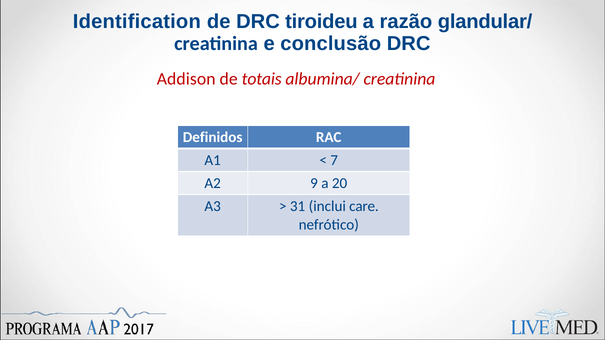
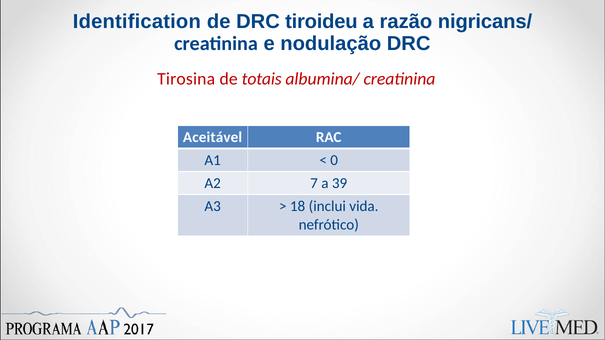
glandular/: glandular/ -> nigricans/ (485, 22)
conclusão: conclusão -> nodulação (331, 44)
Addison: Addison -> Tirosina (186, 79)
Definidos: Definidos -> Aceitável (213, 137)
7: 7 -> 0 (334, 160)
9: 9 -> 7 (314, 183)
20: 20 -> 39 (340, 183)
31: 31 -> 18 (298, 206)
care: care -> vida (364, 206)
